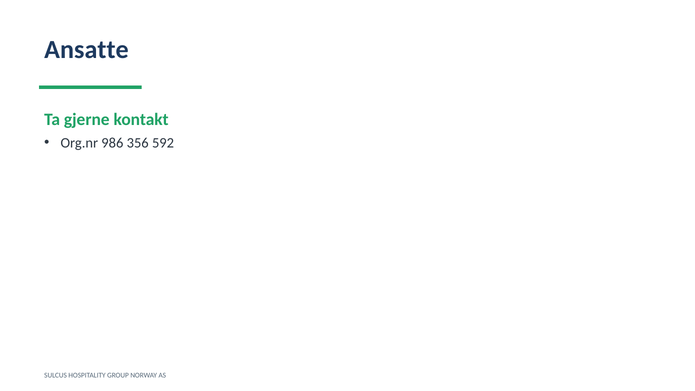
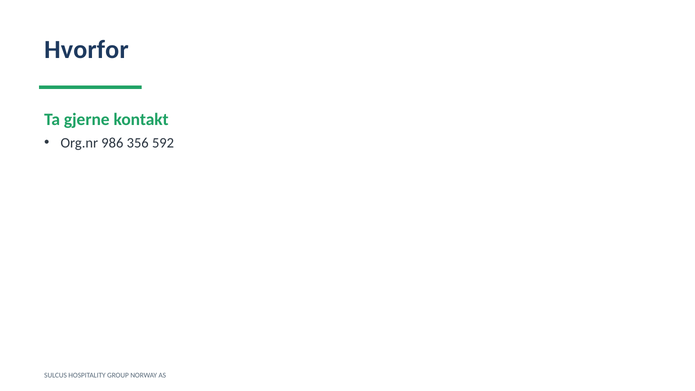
Ansatte: Ansatte -> Hvorfor (86, 50)
